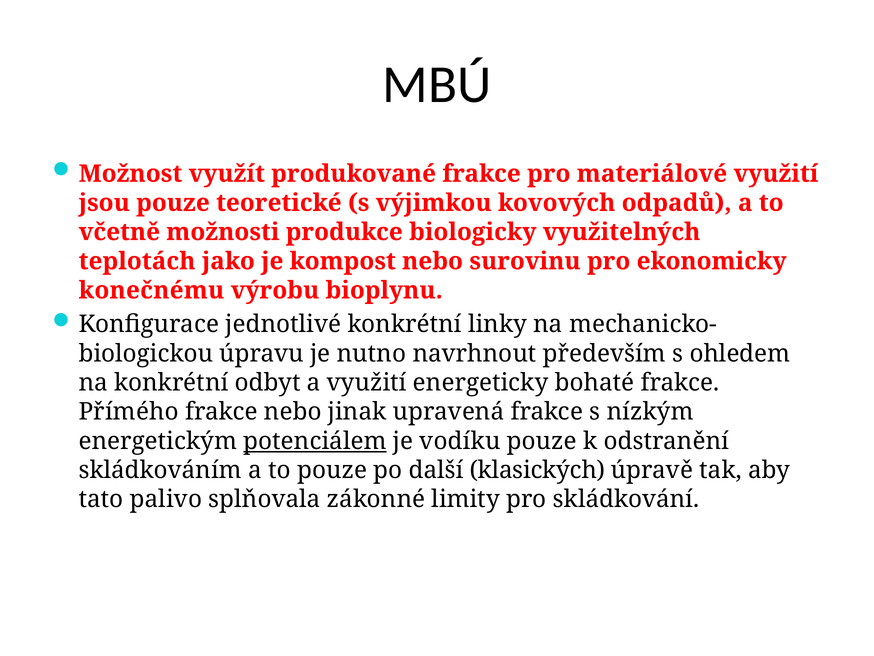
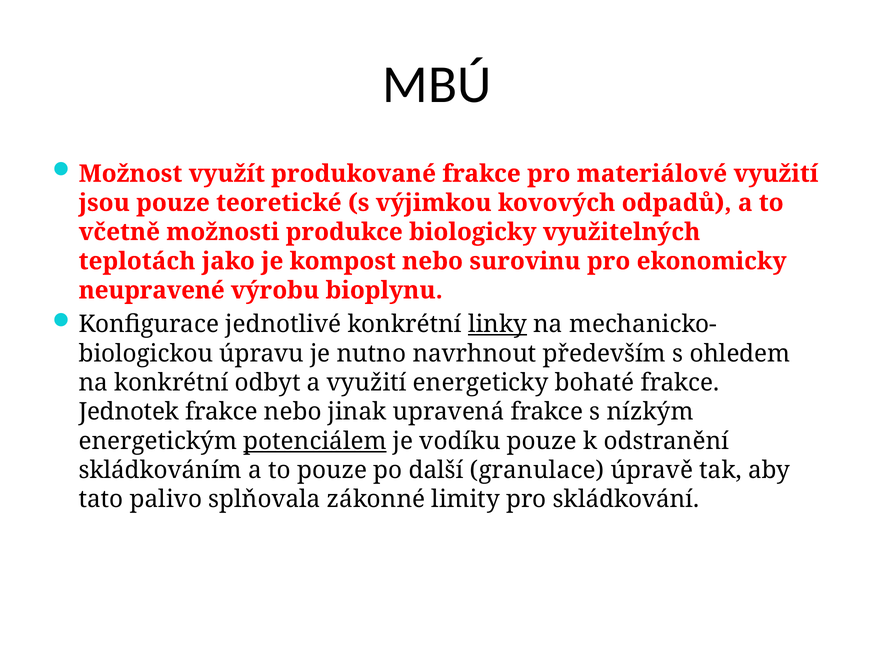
konečnému: konečnému -> neupravené (152, 290)
linky underline: none -> present (498, 324)
Přímého: Přímého -> Jednotek (129, 412)
klasických: klasických -> granulace (537, 470)
